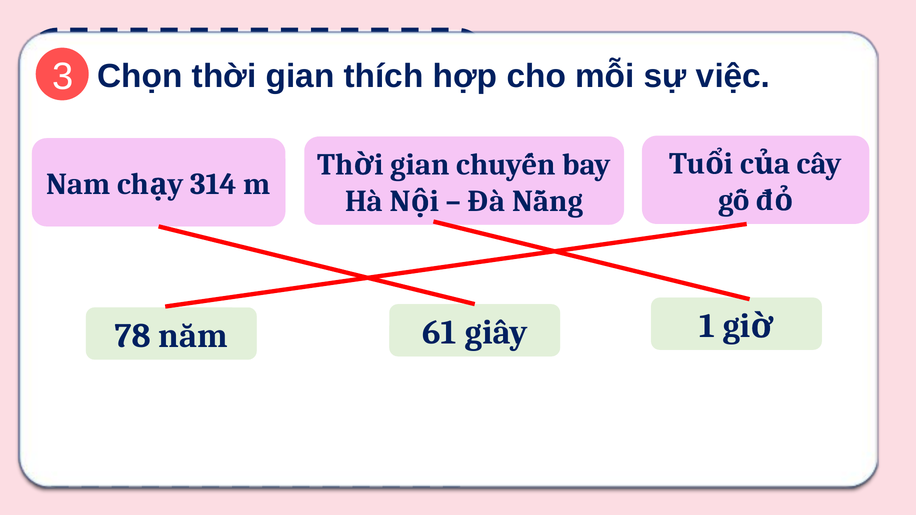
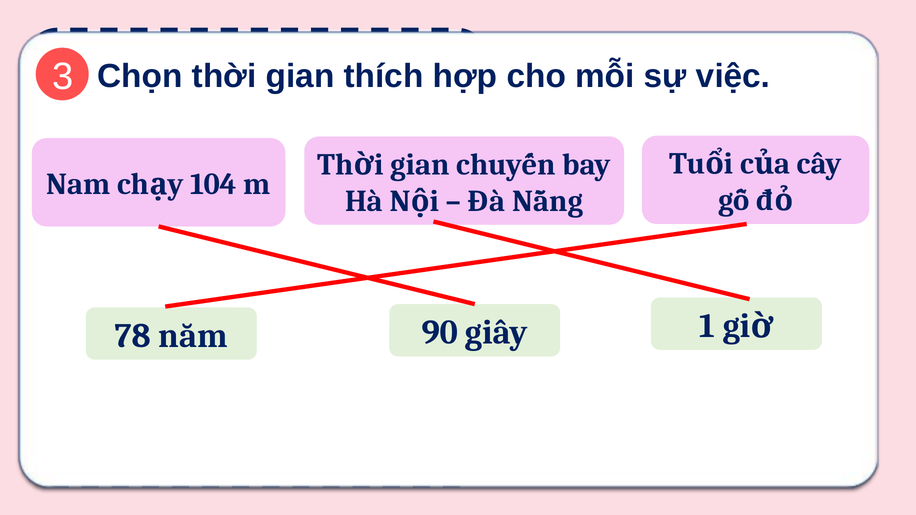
314: 314 -> 104 (214, 184)
61: 61 -> 90 (440, 333)
